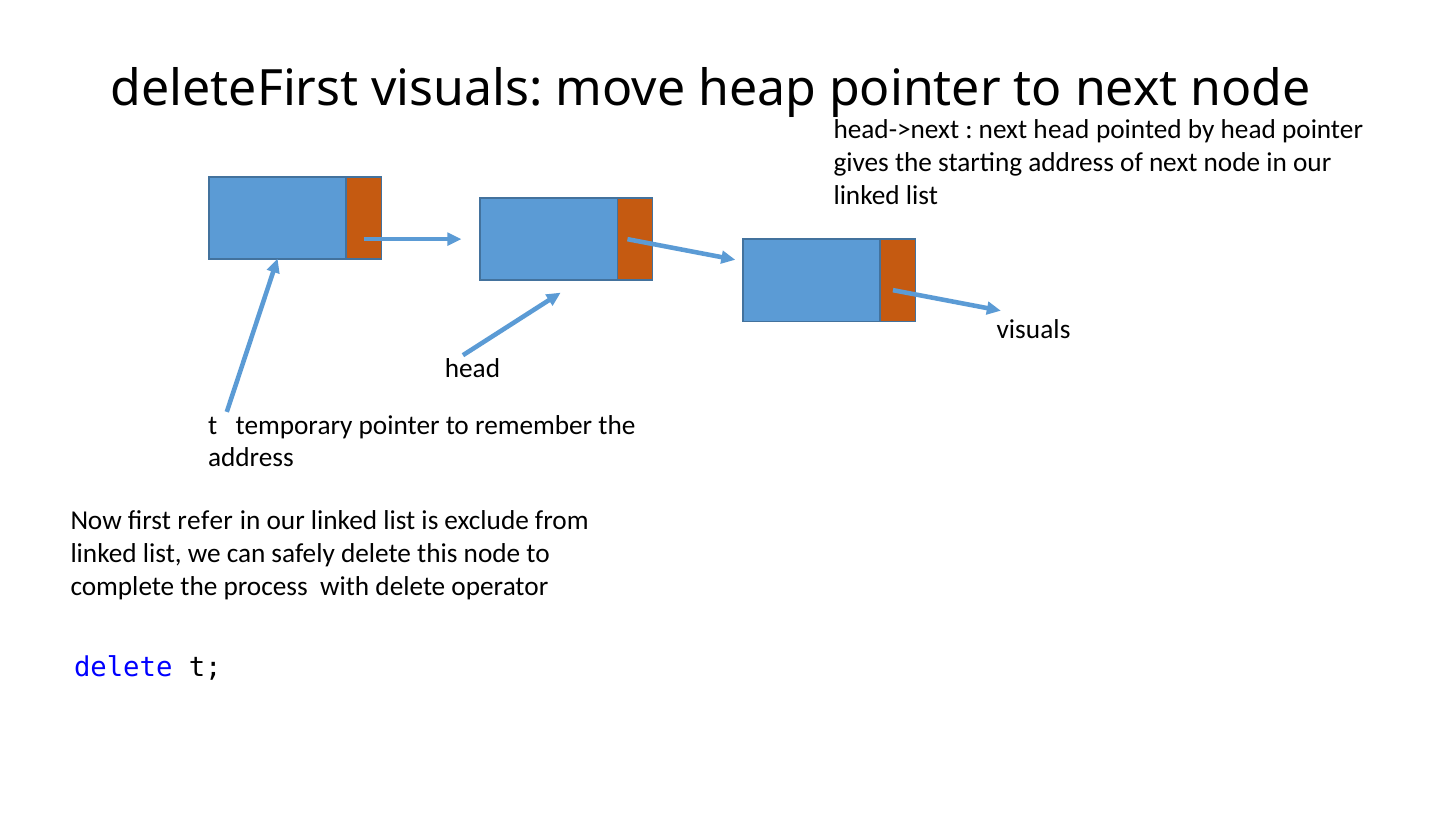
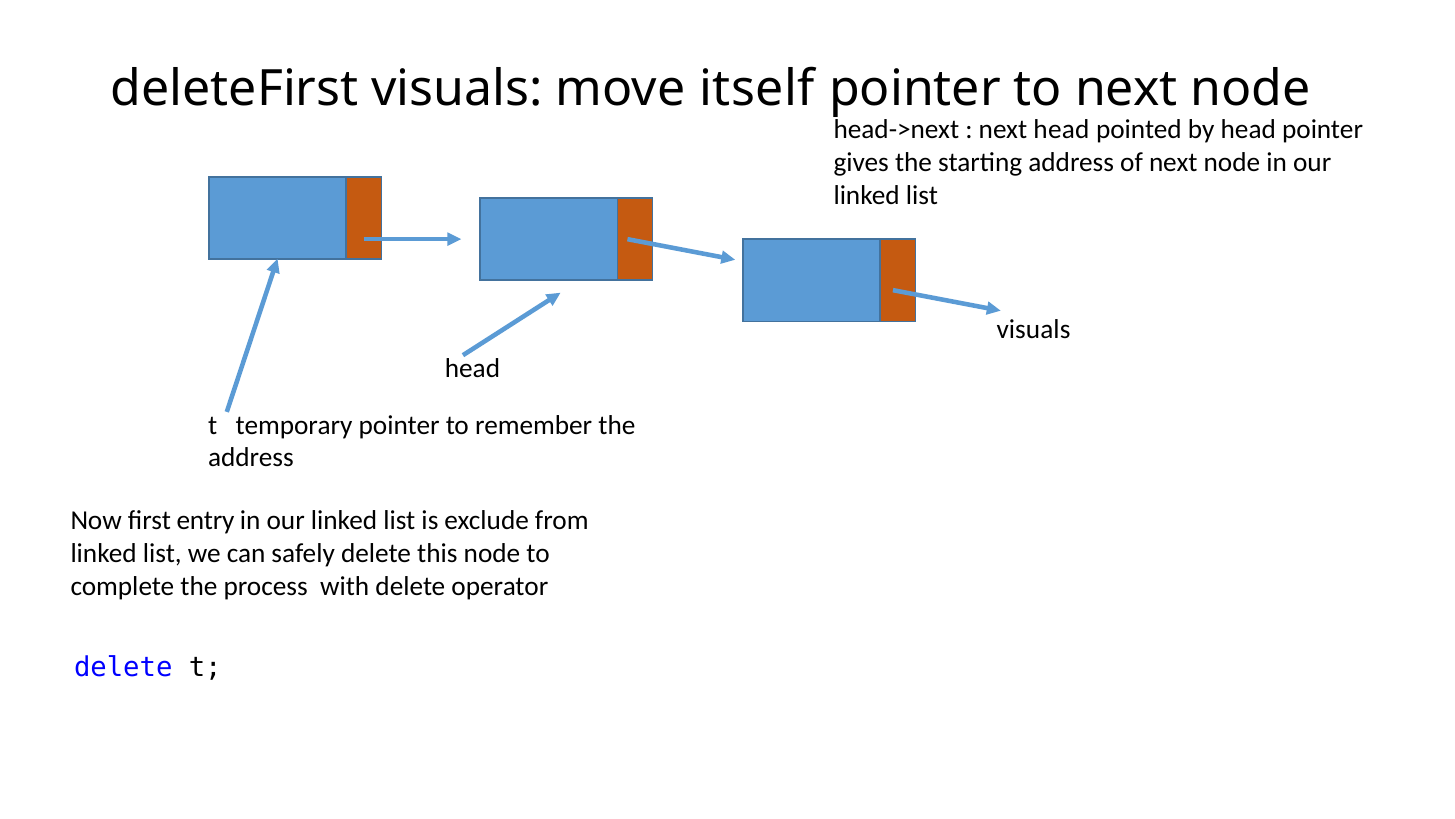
heap: heap -> itself (757, 88)
refer: refer -> entry (206, 520)
